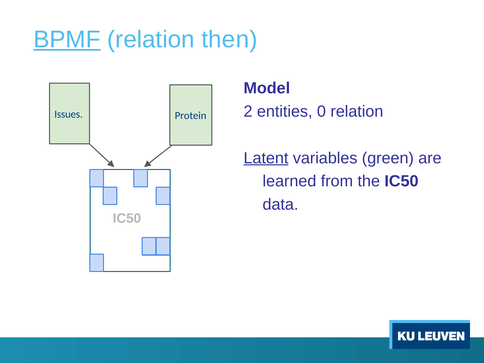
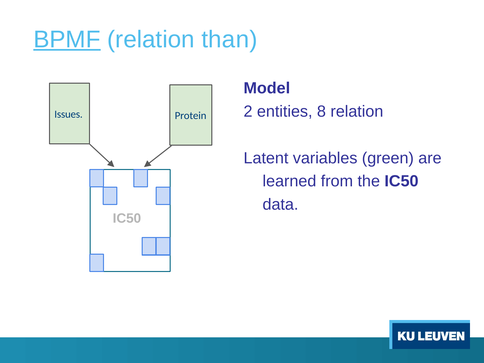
then: then -> than (229, 39)
0: 0 -> 8 (321, 112)
Latent underline: present -> none (266, 158)
